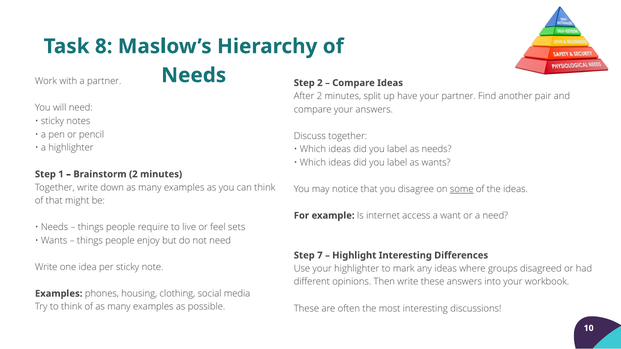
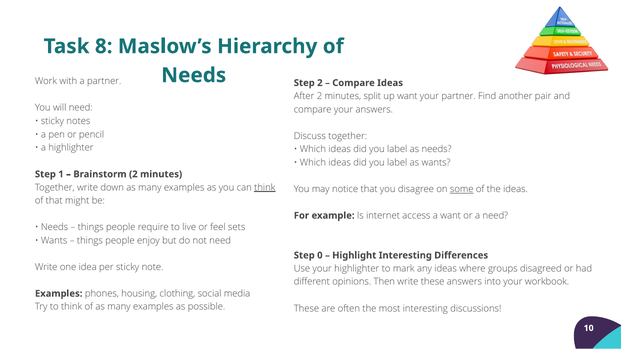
up have: have -> want (407, 96)
think underline: none -> present (265, 188)
7: 7 -> 0 (320, 256)
